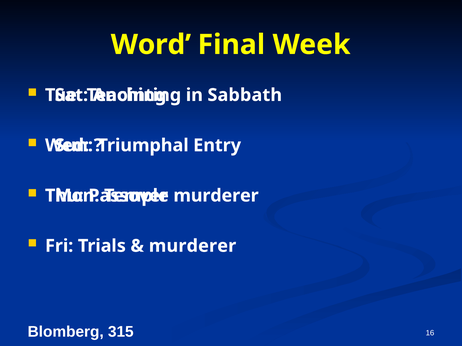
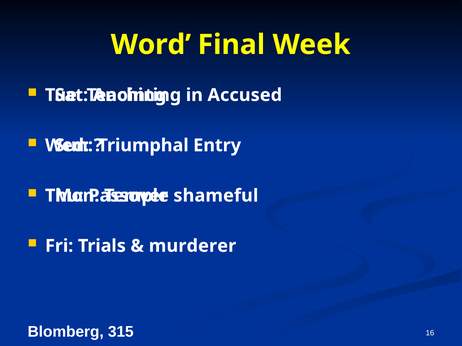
Sabbath: Sabbath -> Accused (245, 95)
murderer: murderer -> shameful (216, 196)
